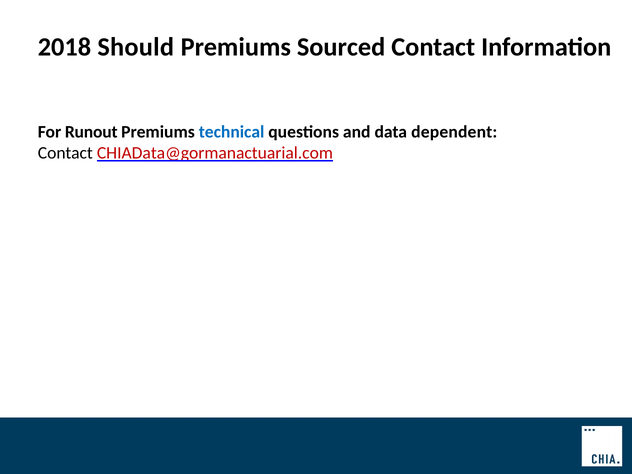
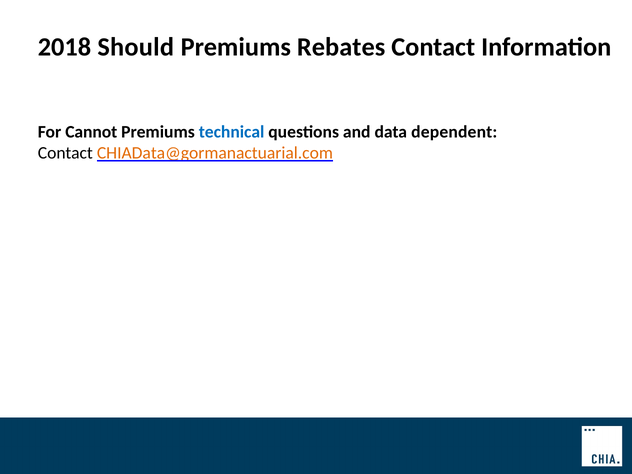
Sourced: Sourced -> Rebates (341, 47)
Runout: Runout -> Cannot (91, 132)
CHIAData@gormanactuarial.com colour: red -> orange (215, 153)
